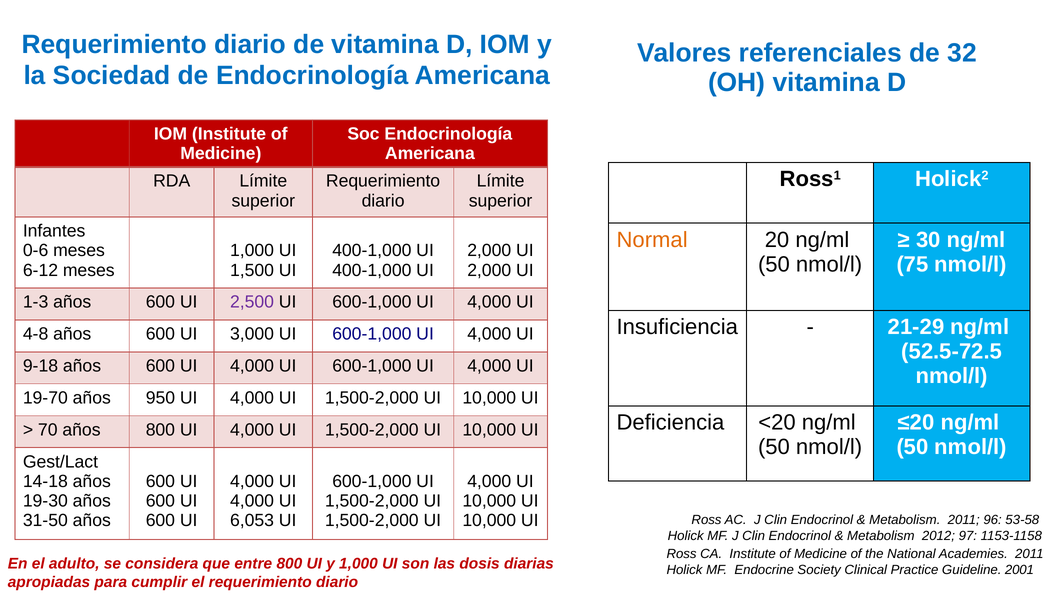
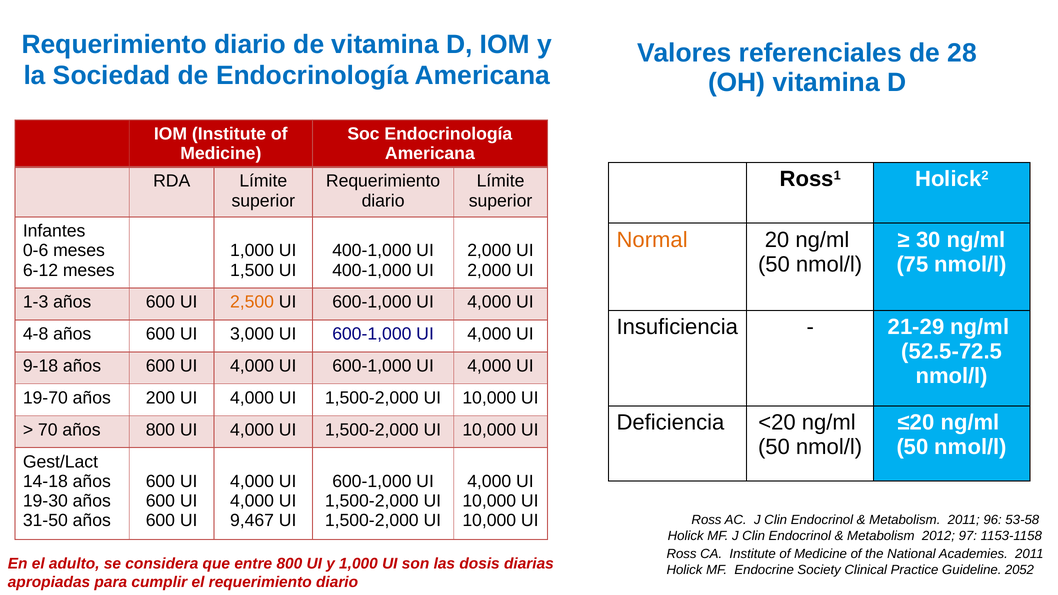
32: 32 -> 28 (962, 53)
2,500 colour: purple -> orange (252, 302)
950: 950 -> 200 (160, 398)
6,053: 6,053 -> 9,467 (252, 521)
2001: 2001 -> 2052 (1019, 570)
